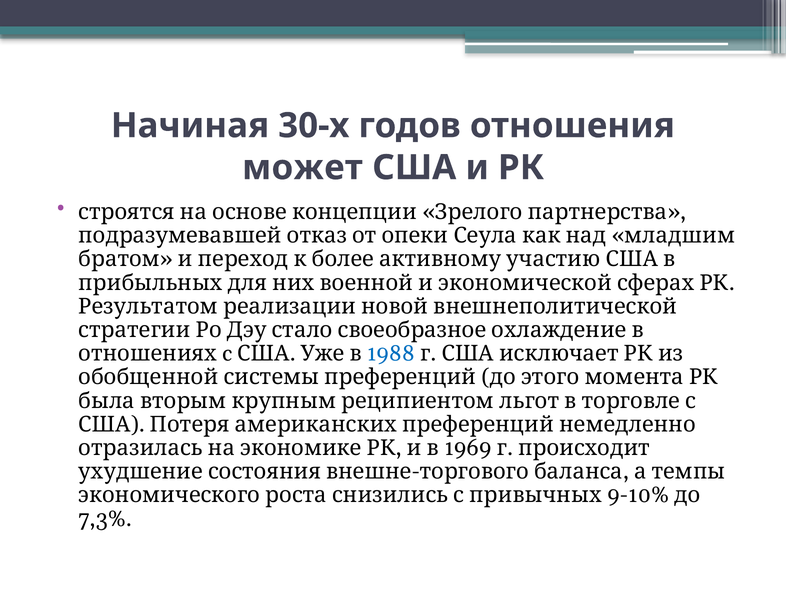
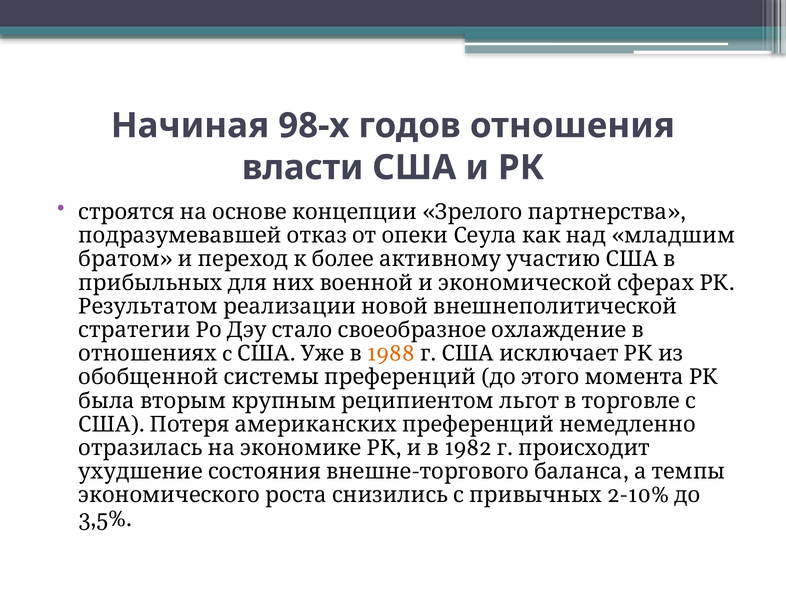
30-х: 30-х -> 98-х (314, 126)
может: может -> власти (303, 167)
1988 colour: blue -> orange (391, 353)
1969: 1969 -> 1982 (468, 448)
9-10%: 9-10% -> 2-10% (638, 495)
7,3%: 7,3% -> 3,5% (105, 518)
